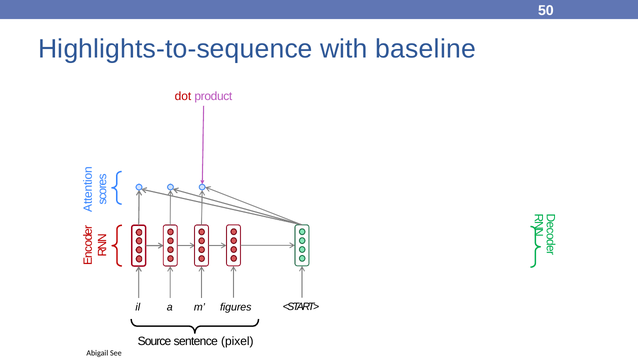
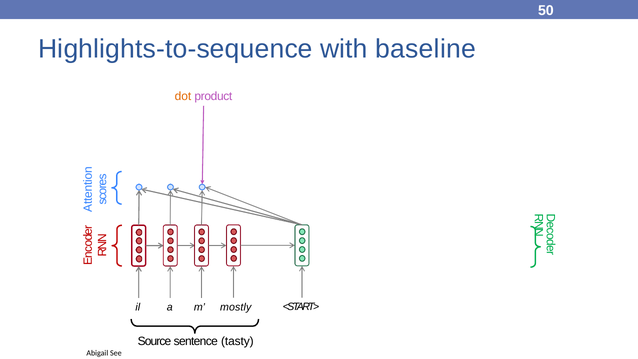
dot colour: red -> orange (183, 96)
figures: figures -> mostly (236, 307)
pixel: pixel -> tasty (237, 341)
